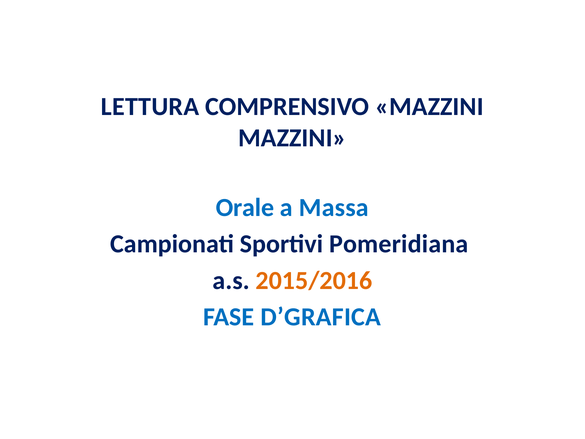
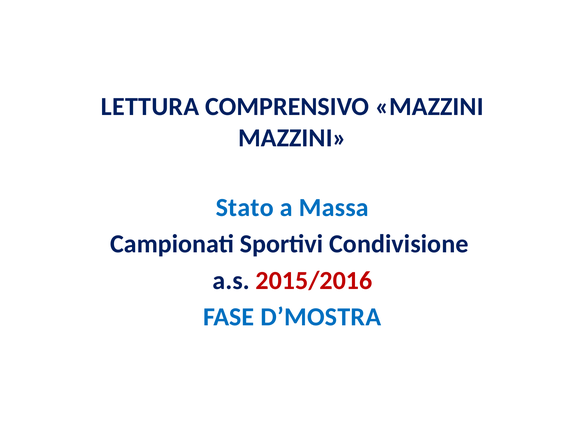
Orale: Orale -> Stato (245, 208)
Pomeridiana: Pomeridiana -> Condivisione (399, 244)
2015/2016 colour: orange -> red (314, 280)
D’GRAFICA: D’GRAFICA -> D’MOSTRA (321, 317)
